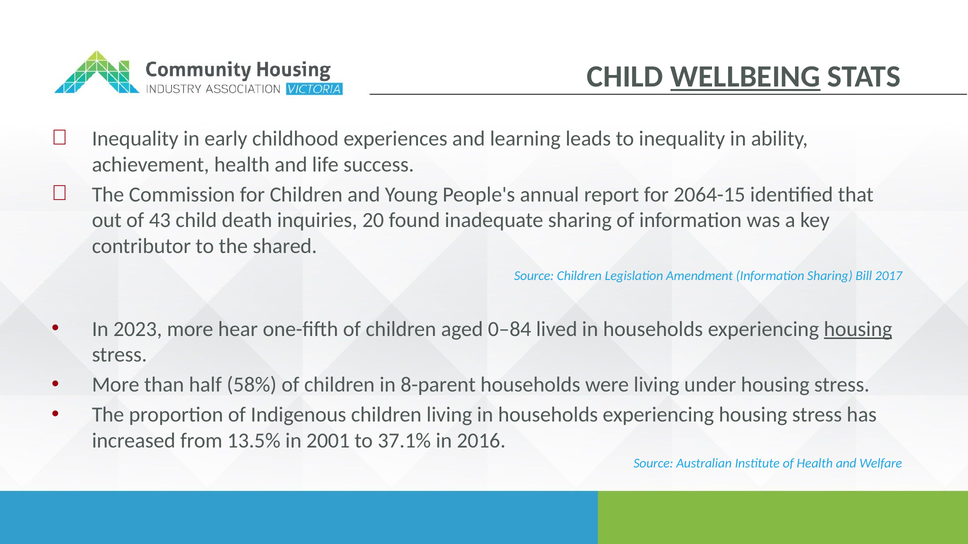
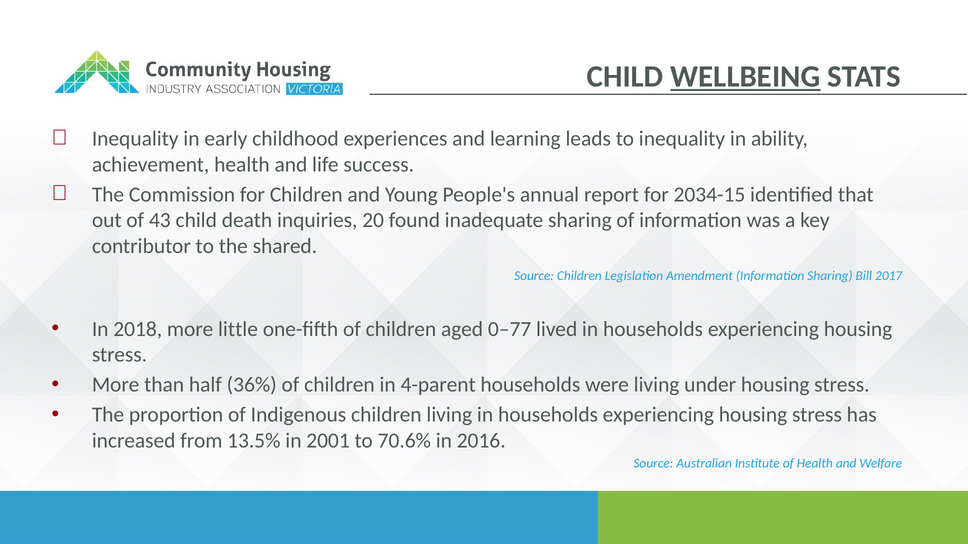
2064-15: 2064-15 -> 2034-15 (709, 195)
2023: 2023 -> 2018 (138, 329)
hear: hear -> little (238, 329)
0–84: 0–84 -> 0–77 (510, 329)
housing underline: present -> none (858, 329)
58%: 58% -> 36% (252, 385)
8-parent: 8-parent -> 4-parent (438, 385)
37.1%: 37.1% -> 70.6% (404, 441)
